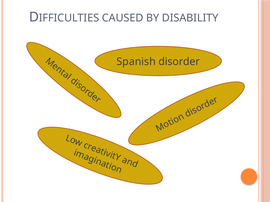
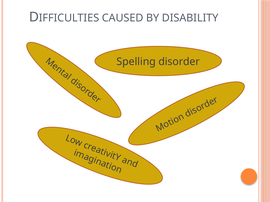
Spanish: Spanish -> Spelling (136, 62)
